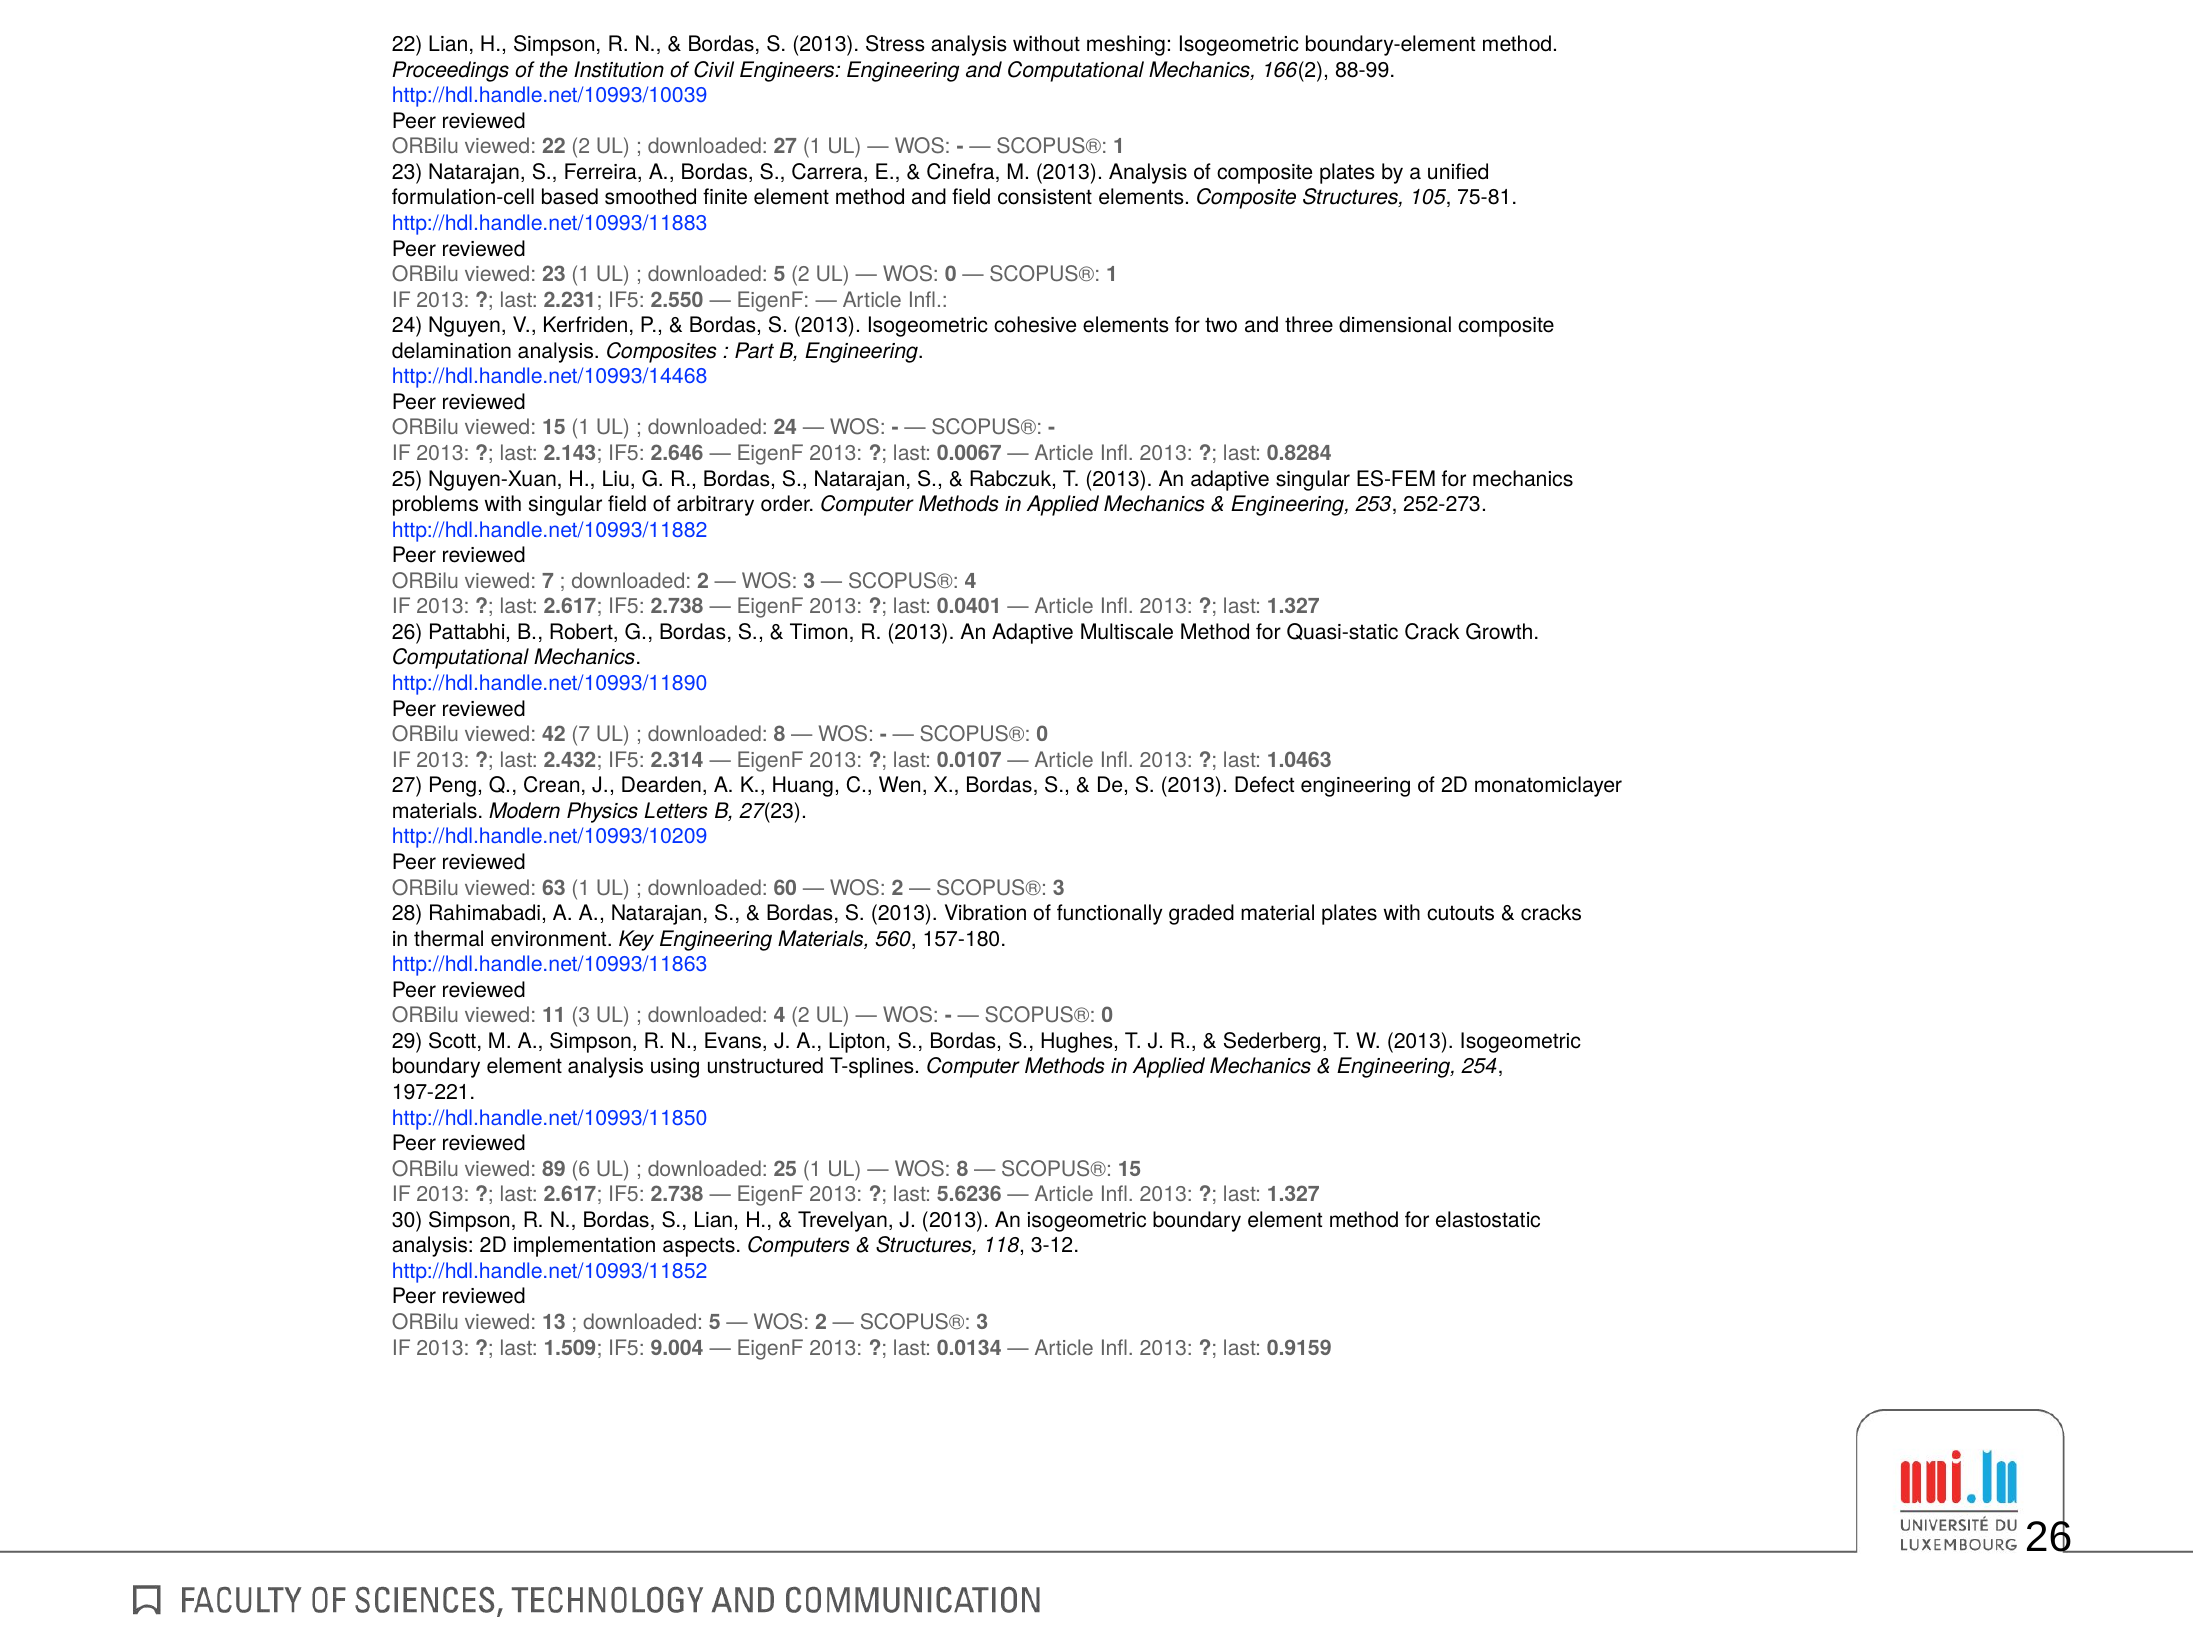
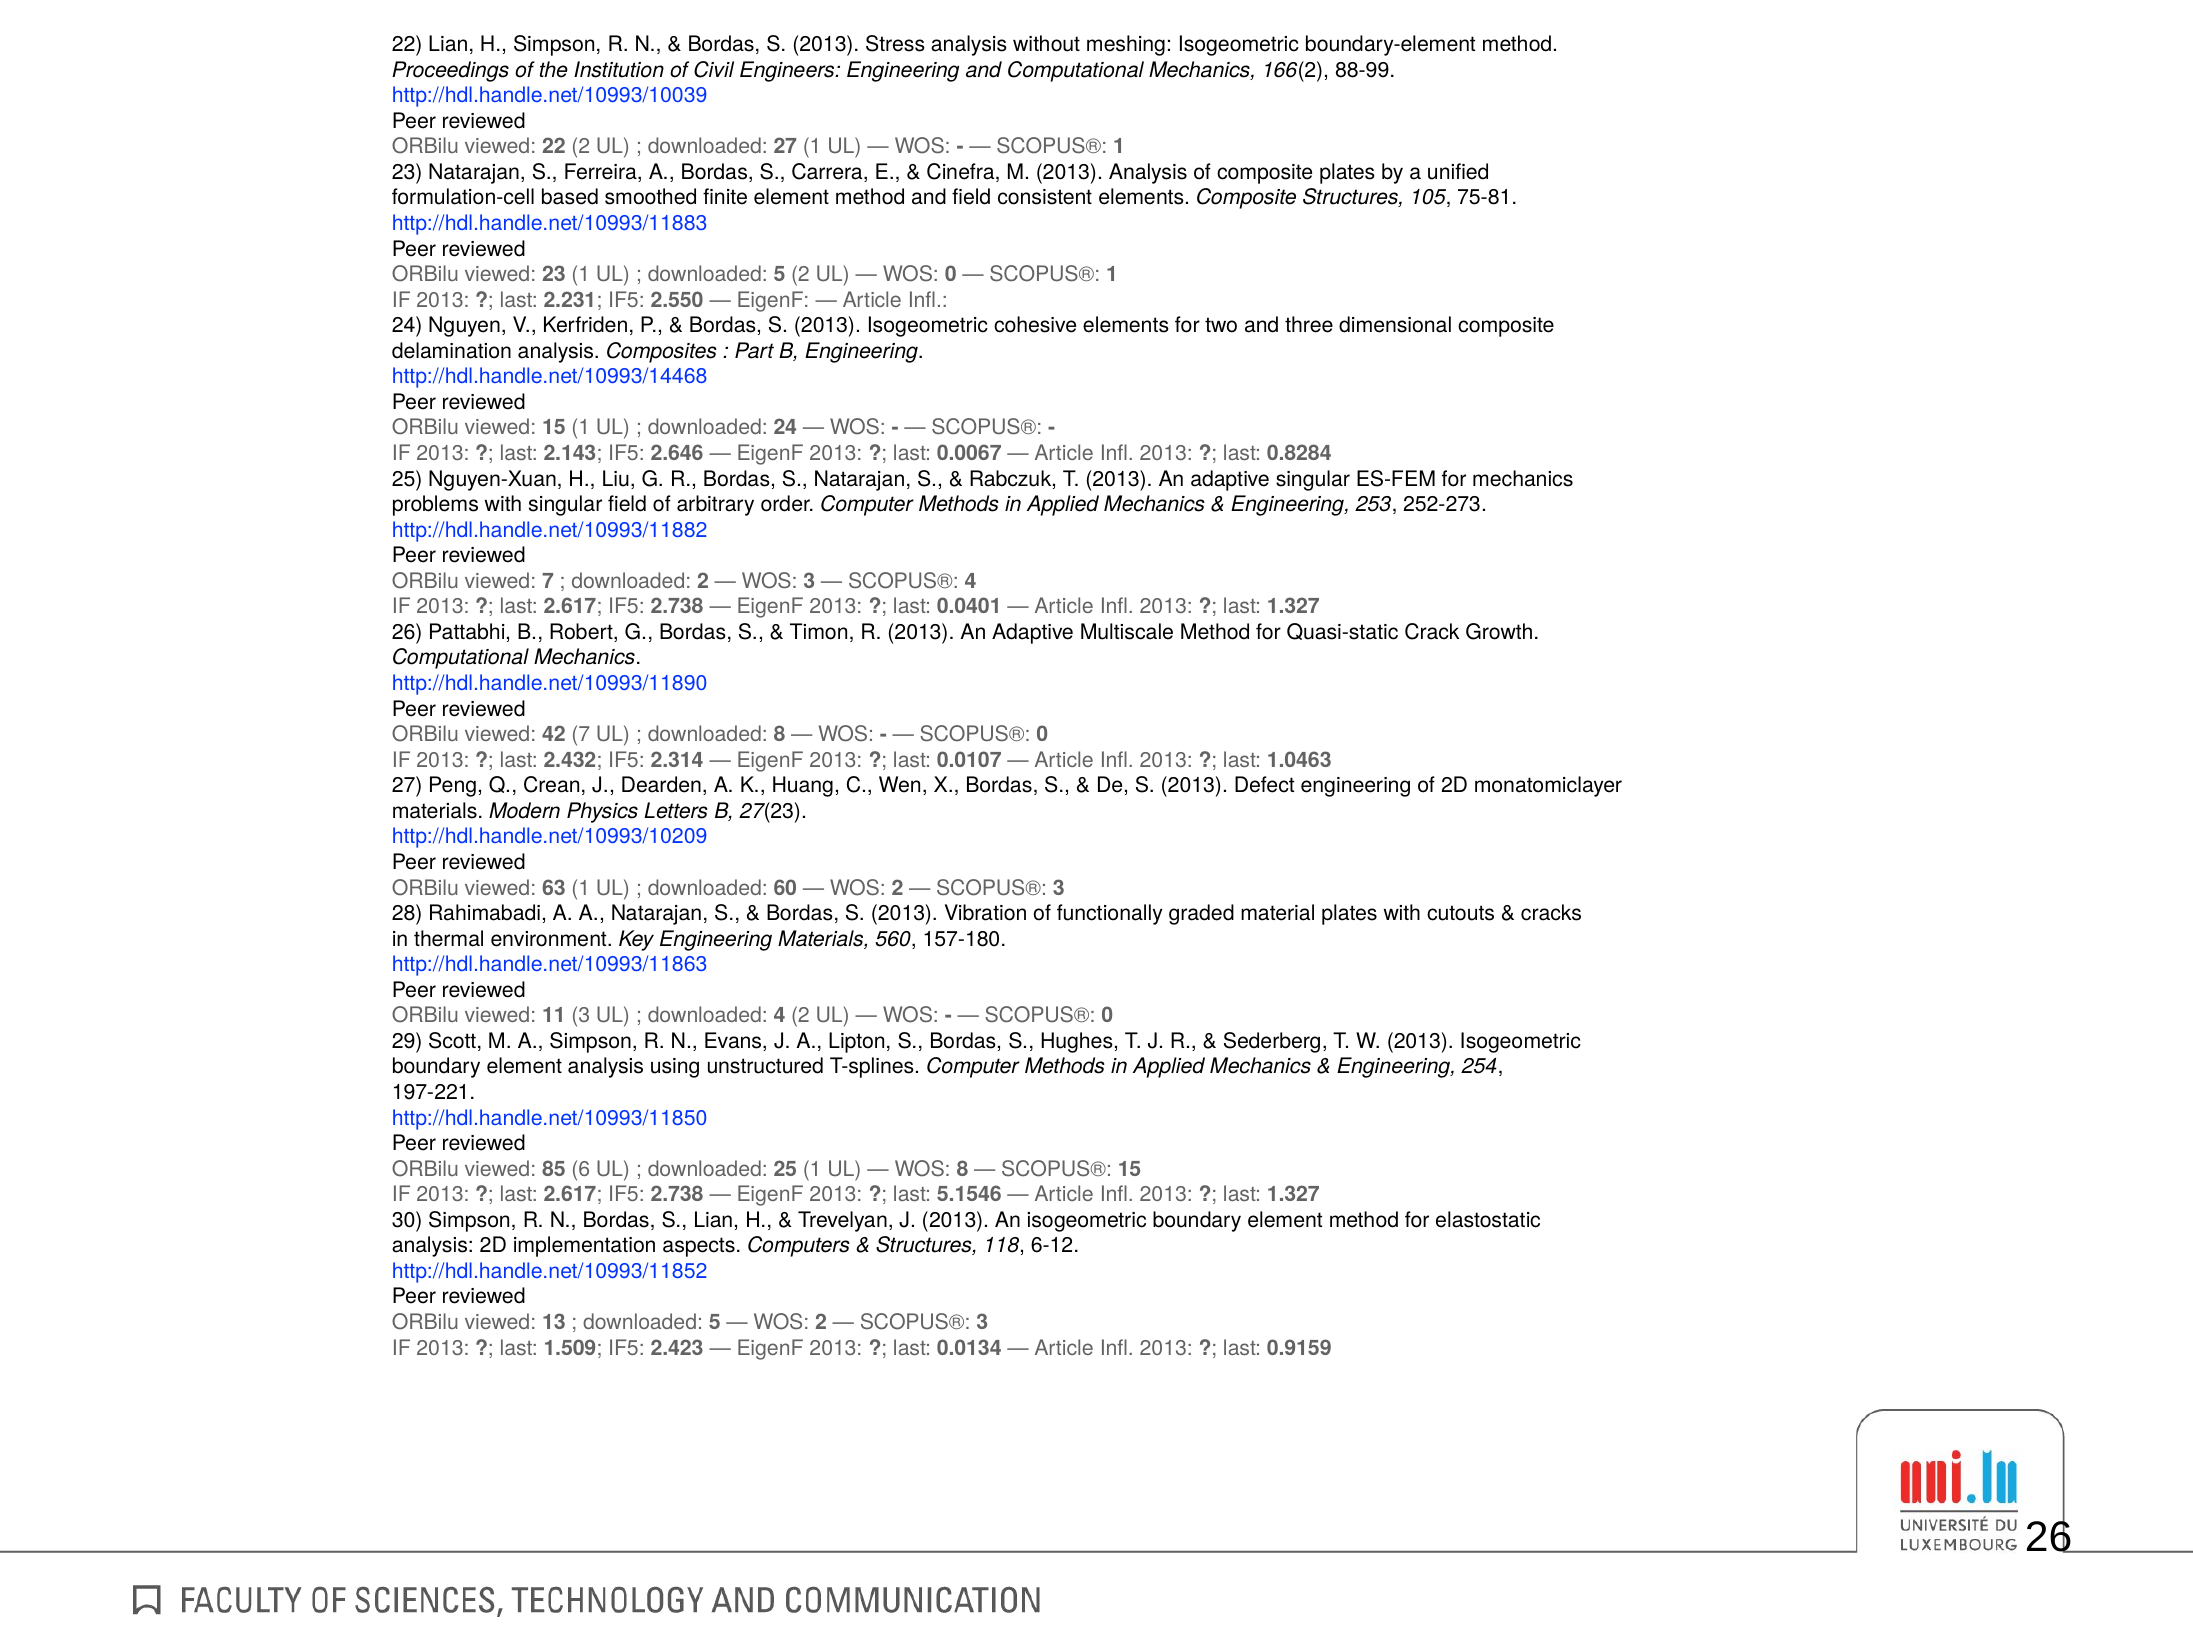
89: 89 -> 85 (554, 1169)
5.6236: 5.6236 -> 5.1546 (969, 1195)
3-12: 3-12 -> 6-12 (1055, 1246)
9.004: 9.004 -> 2.423 (677, 1348)
